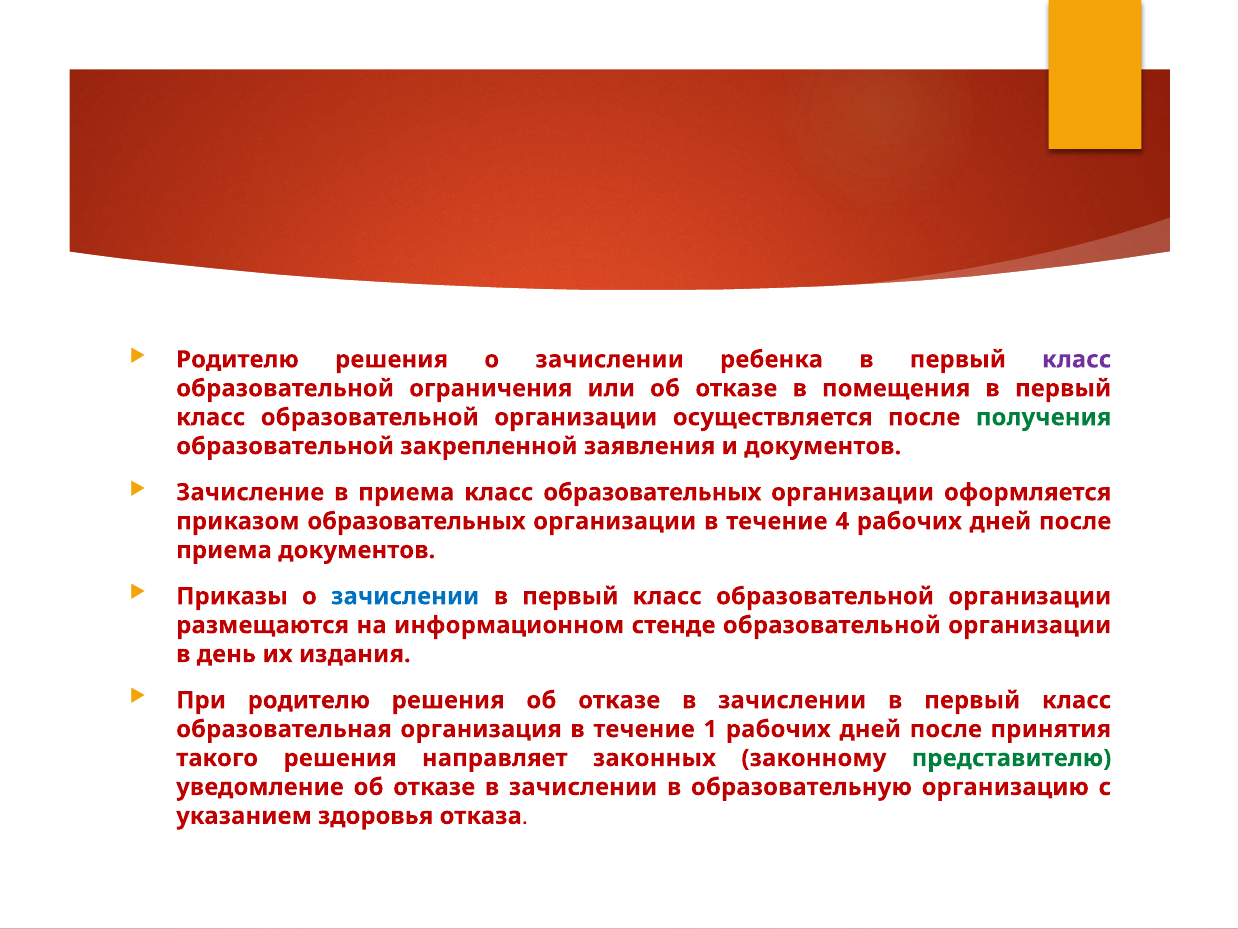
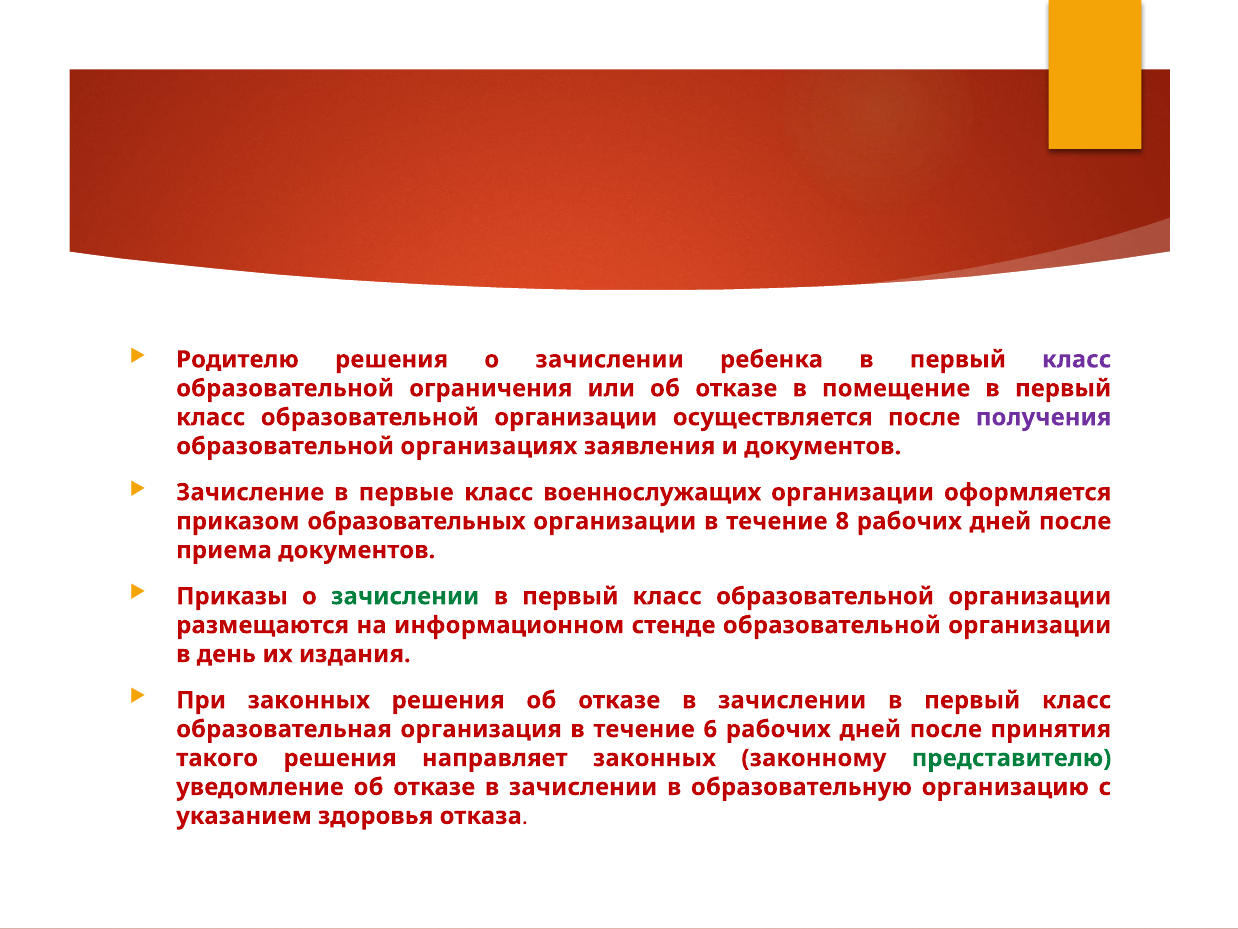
помещения: помещения -> помещение (896, 388)
получения colour: green -> purple (1044, 417)
закрепленной: закрепленной -> организациях (489, 446)
в приема: приема -> первые (406, 492)
класс образовательных: образовательных -> военнослужащих (652, 492)
4: 4 -> 8 (842, 521)
зачислении colour: blue -> green (405, 596)
При родителю: родителю -> законных (309, 700)
1: 1 -> 6 (710, 729)
